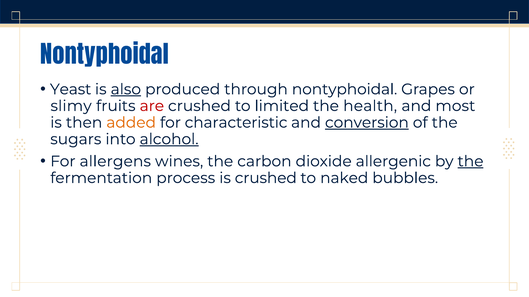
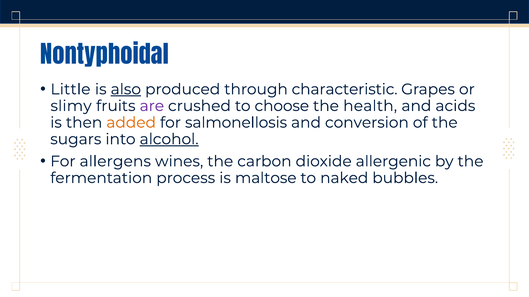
Yeast: Yeast -> Little (70, 89)
through nontyphoidal: nontyphoidal -> characteristic (345, 89)
are colour: red -> purple (152, 106)
limited: limited -> choose (282, 106)
most: most -> acids (455, 106)
characteristic: characteristic -> salmonellosis (236, 123)
conversion underline: present -> none (367, 123)
the underline: present -> none (471, 162)
is crushed: crushed -> maltose (266, 178)
